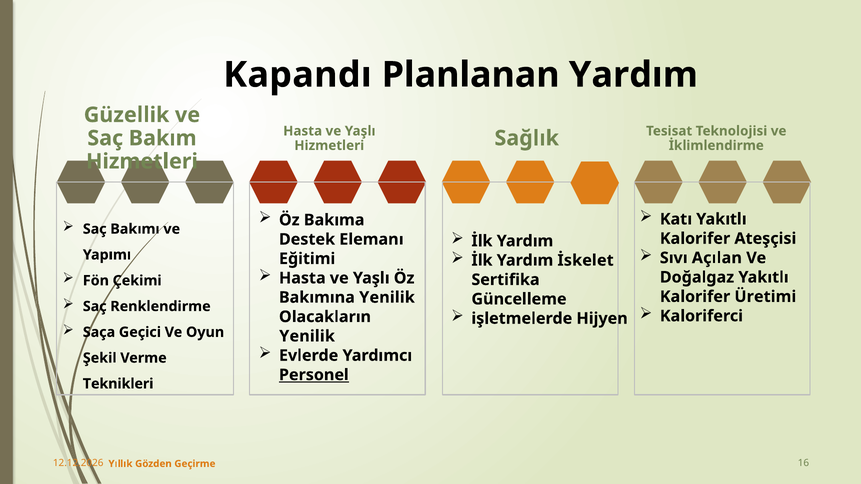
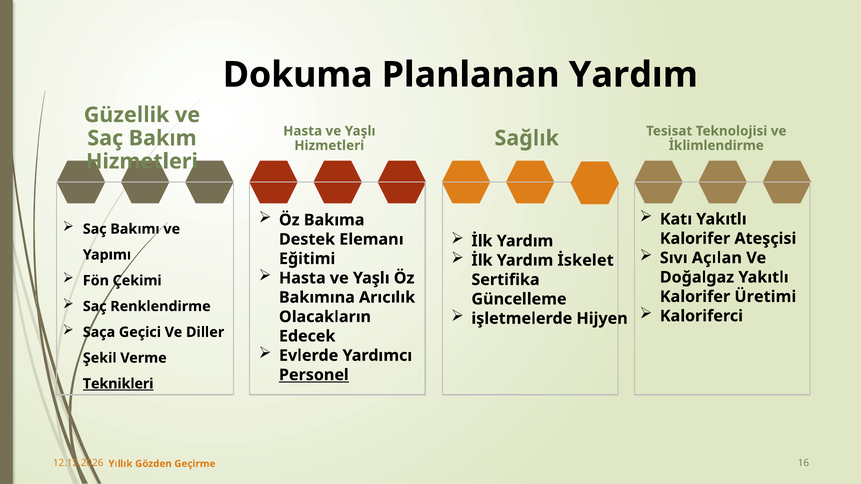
Kapandı: Kapandı -> Dokuma (298, 75)
Bakımına Yenilik: Yenilik -> Arıcılık (387, 298)
Oyun: Oyun -> Diller (205, 332)
Yenilik: Yenilik -> Edecek (307, 336)
Teknikleri underline: none -> present (118, 384)
